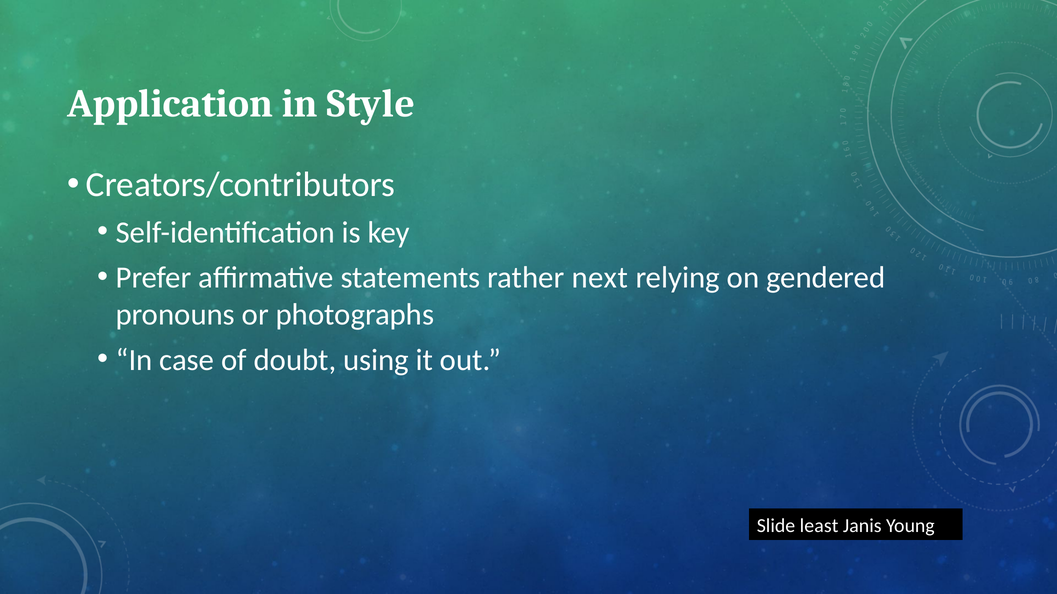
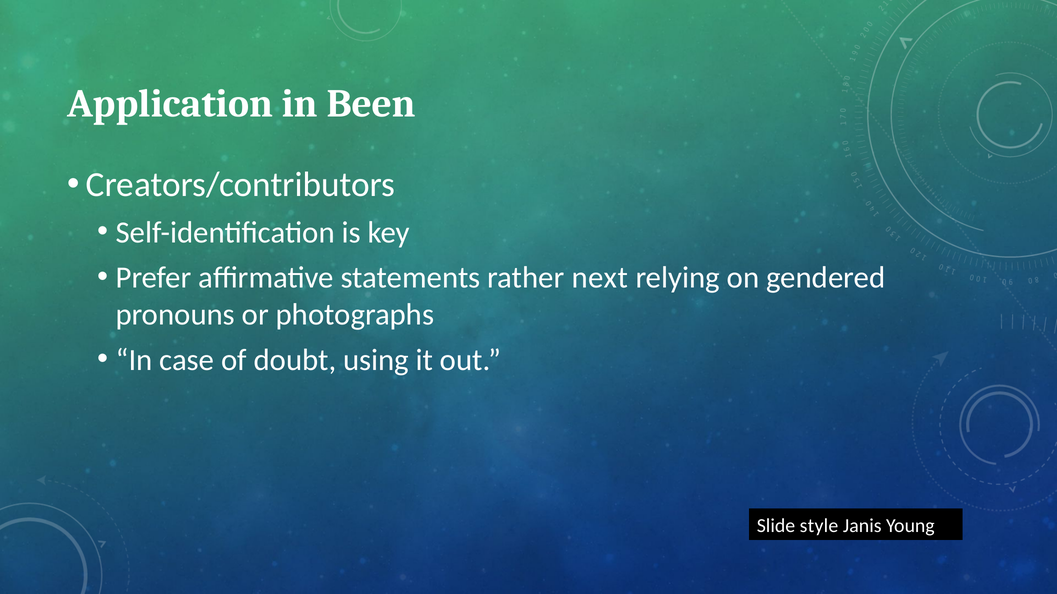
Style: Style -> Been (371, 104)
least: least -> style (819, 526)
